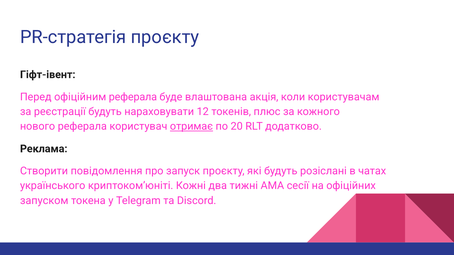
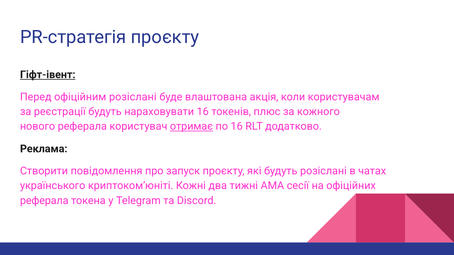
Гіфт-івент underline: none -> present (48, 75)
офіційним реферала: реферала -> розіслані (133, 97)
нараховувати 12: 12 -> 16 (203, 112)
по 20: 20 -> 16 (237, 127)
запуском: запуском -> реферала (44, 201)
